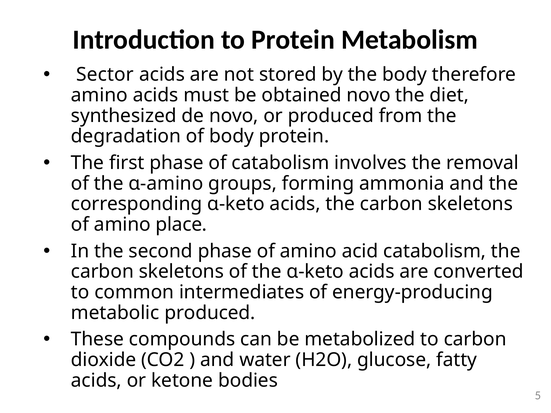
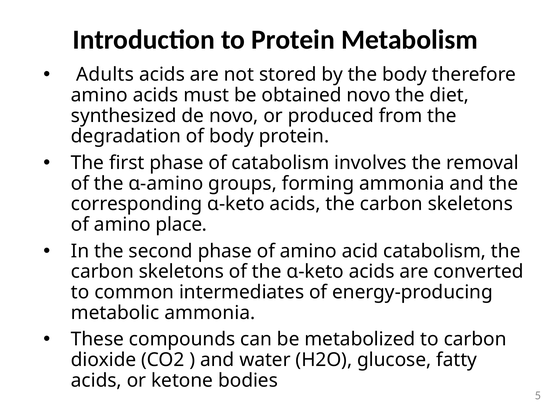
Sector: Sector -> Adults (105, 74)
metabolic produced: produced -> ammonia (210, 313)
